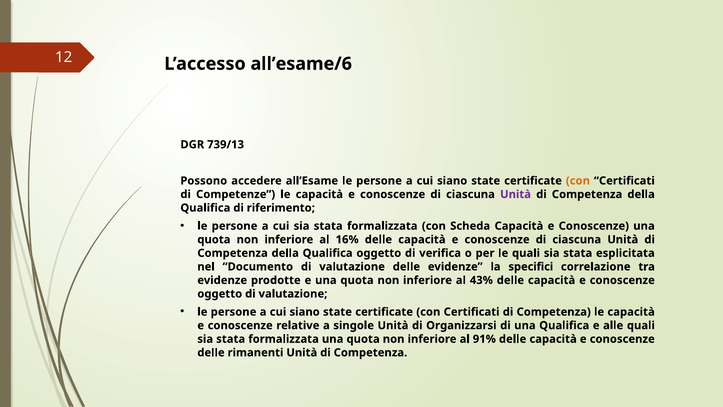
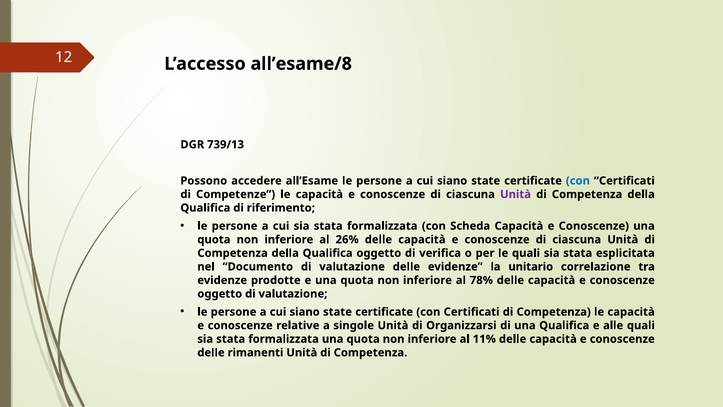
all’esame/6: all’esame/6 -> all’esame/8 (301, 64)
con colour: orange -> blue (578, 181)
16%: 16% -> 26% (347, 239)
specifici: specifici -> unitario (531, 266)
43%: 43% -> 78% (481, 280)
91%: 91% -> 11% (484, 339)
